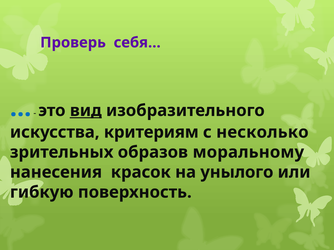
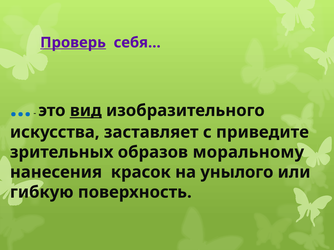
Проверь underline: none -> present (73, 43)
критериям: критериям -> заставляет (151, 132)
несколько: несколько -> приведите (262, 132)
